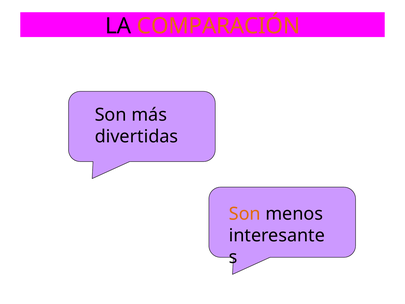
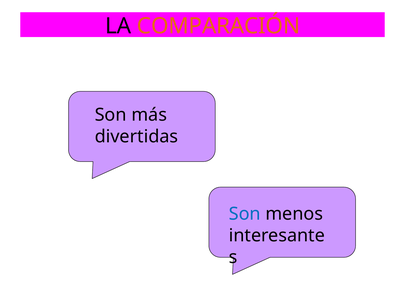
Son colour: orange -> blue (245, 214)
